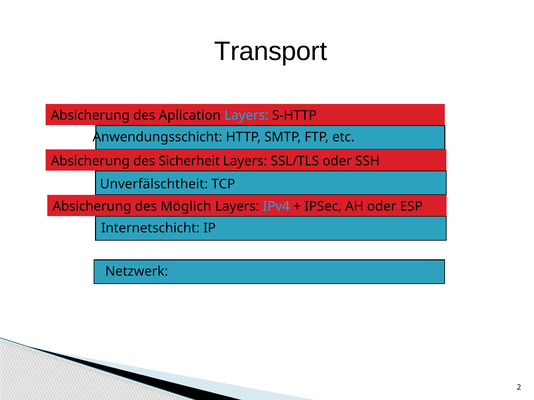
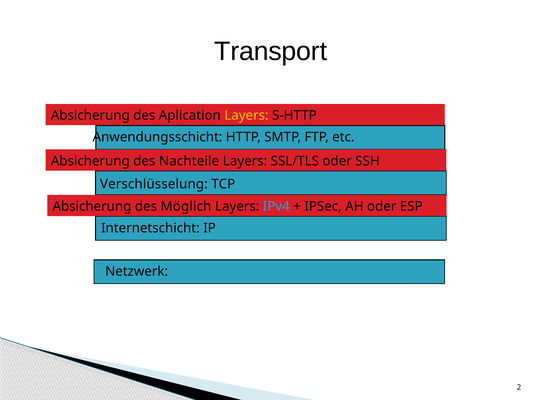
Layers colour: light blue -> yellow (246, 116)
Sicherheit: Sicherheit -> Nachteile (189, 161)
Unverfälschtheit: Unverfälschtheit -> Verschlüsselung (154, 184)
